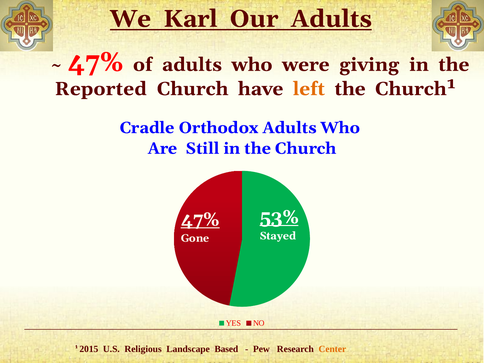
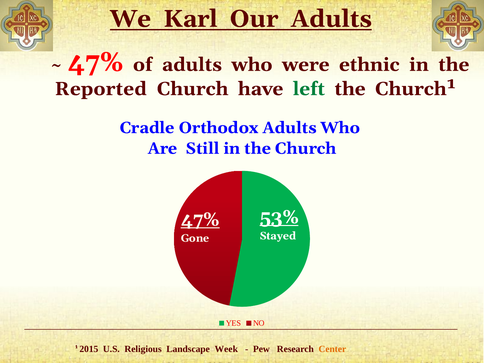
giving: giving -> ethnic (369, 65)
left colour: orange -> green (309, 89)
Based: Based -> Week (226, 349)
